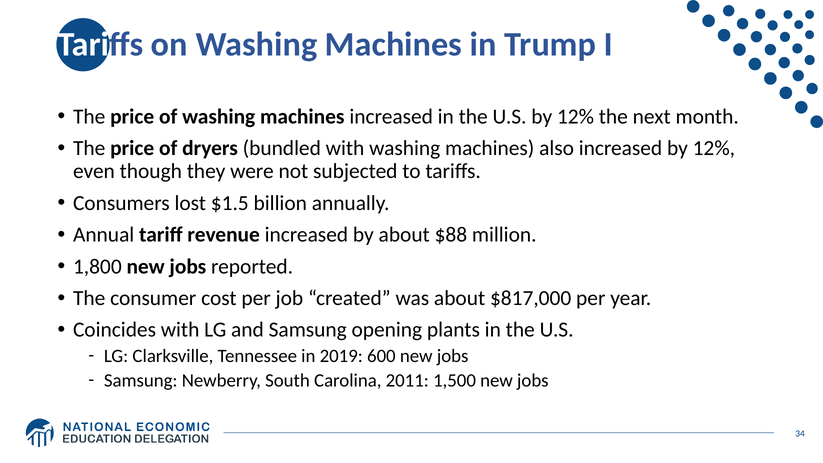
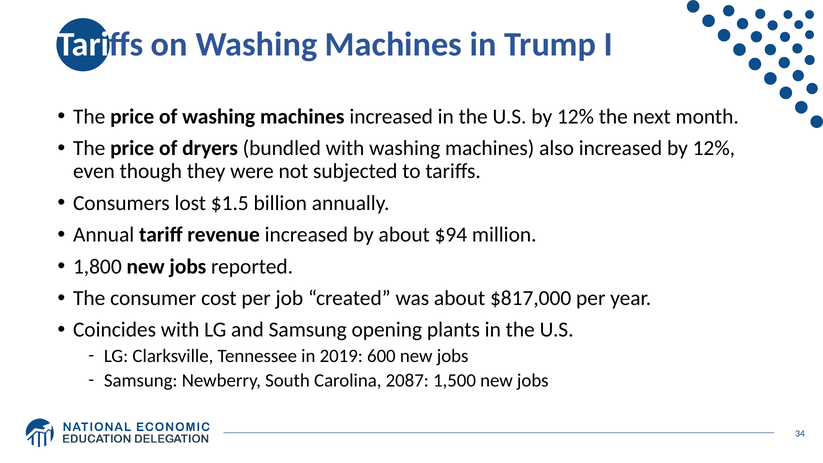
$88: $88 -> $94 (451, 235)
2011: 2011 -> 2087 (407, 381)
